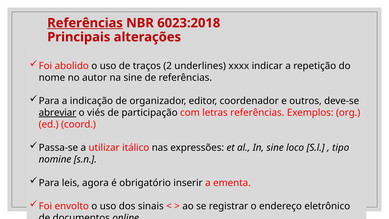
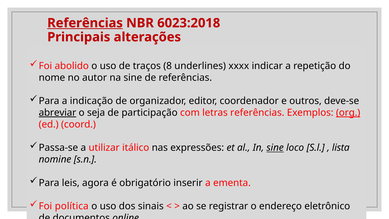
2: 2 -> 8 (168, 66)
viés: viés -> seja (96, 113)
org underline: none -> present (348, 113)
sine underline: none -> present (275, 148)
tipo: tipo -> lista (341, 148)
envolto: envolto -> política (72, 206)
